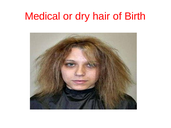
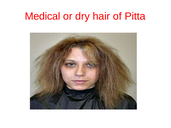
Birth: Birth -> Pitta (135, 16)
